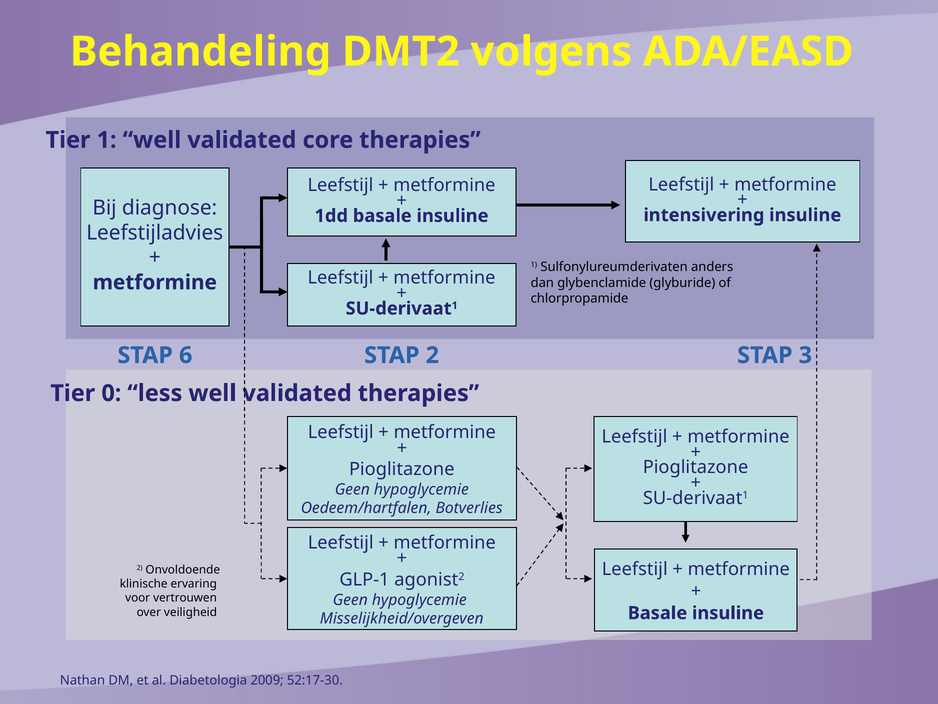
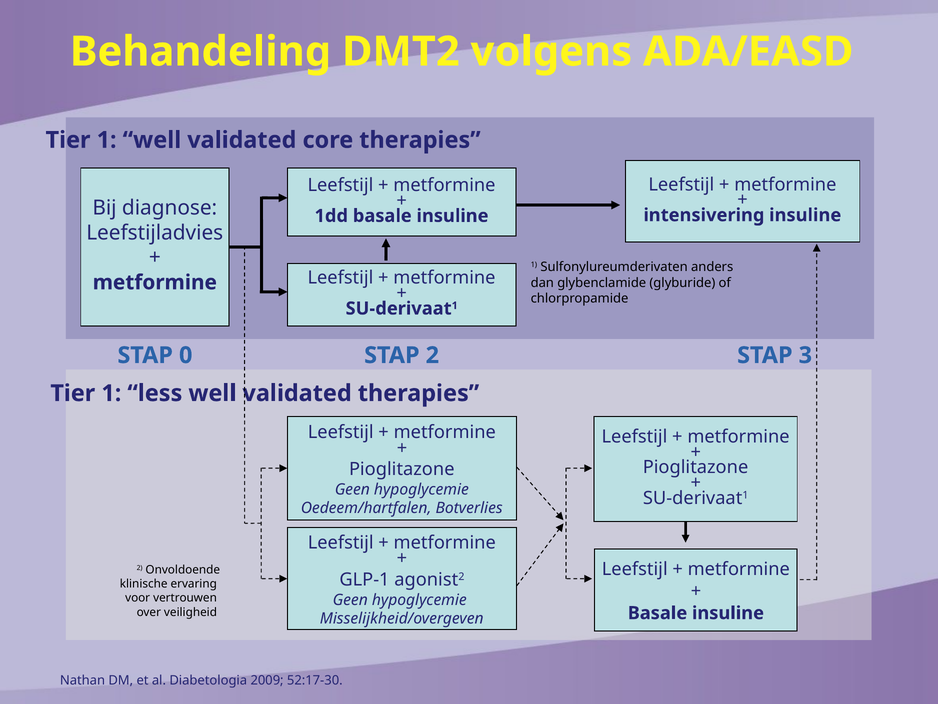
6: 6 -> 0 (186, 355)
0: 0 -> 1 (111, 393)
